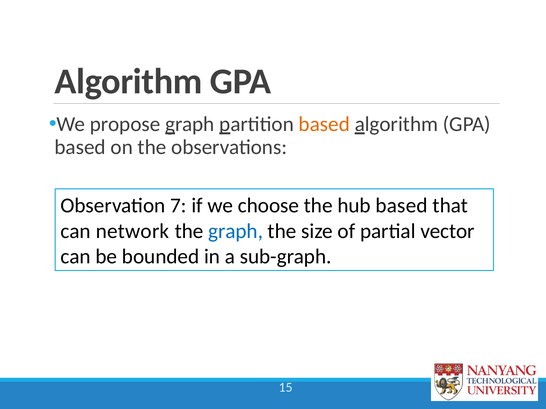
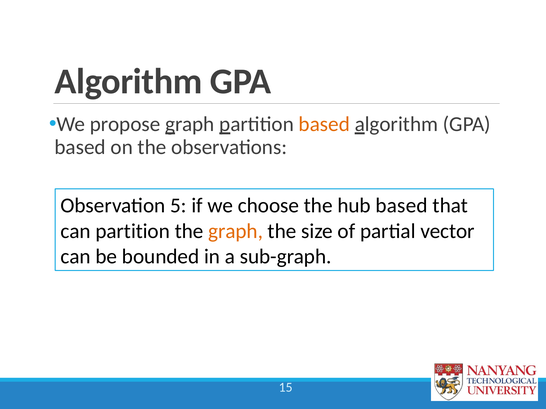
7: 7 -> 5 (178, 206)
can network: network -> partition (133, 231)
graph colour: blue -> orange (236, 231)
